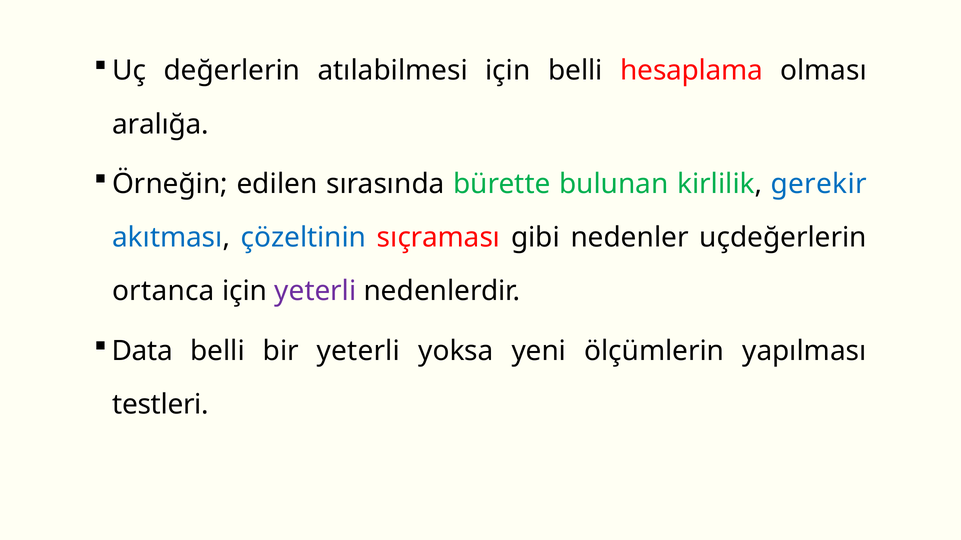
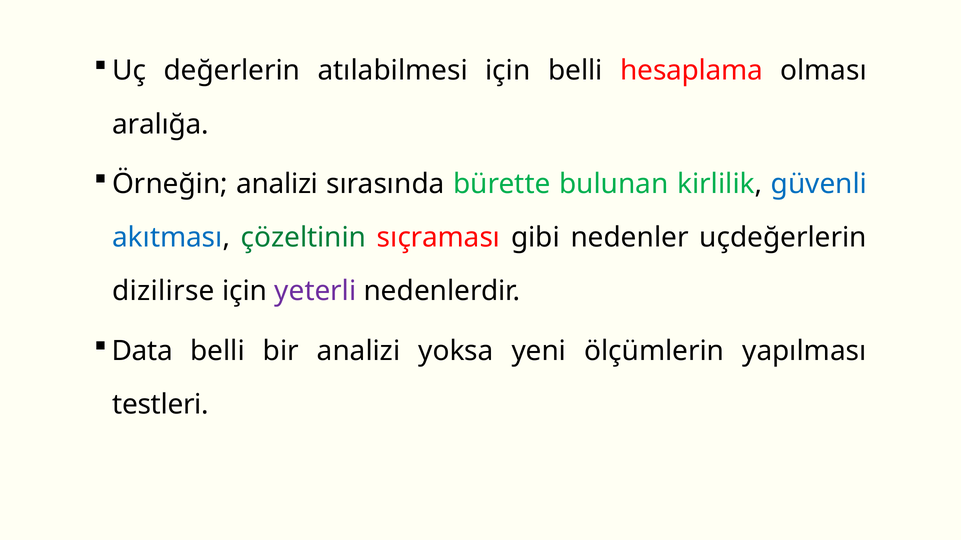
Örneğin edilen: edilen -> analizi (277, 184)
gerekir: gerekir -> güvenli (819, 184)
çözeltinin colour: blue -> green (304, 238)
ortanca: ortanca -> dizilirse (163, 292)
bir yeterli: yeterli -> analizi (359, 351)
